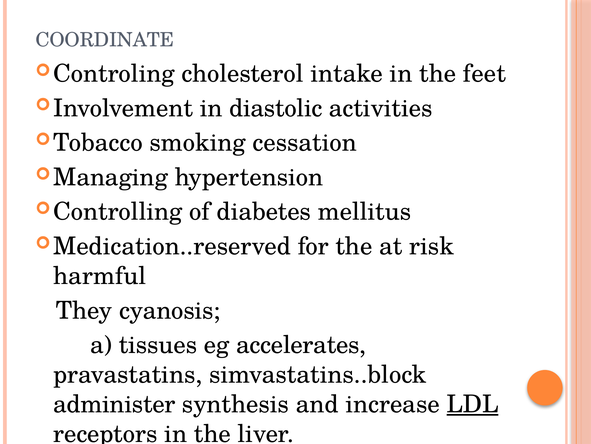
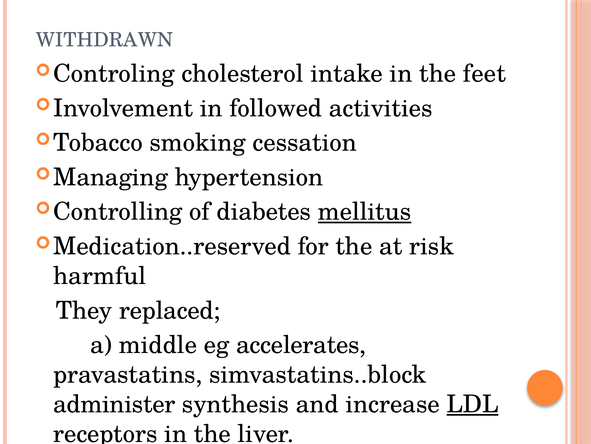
COORDINATE: COORDINATE -> WITHDRAWN (105, 40)
diastolic: diastolic -> followed (276, 108)
mellitus underline: none -> present (365, 211)
cyanosis: cyanosis -> replaced (170, 310)
tissues: tissues -> middle (158, 344)
